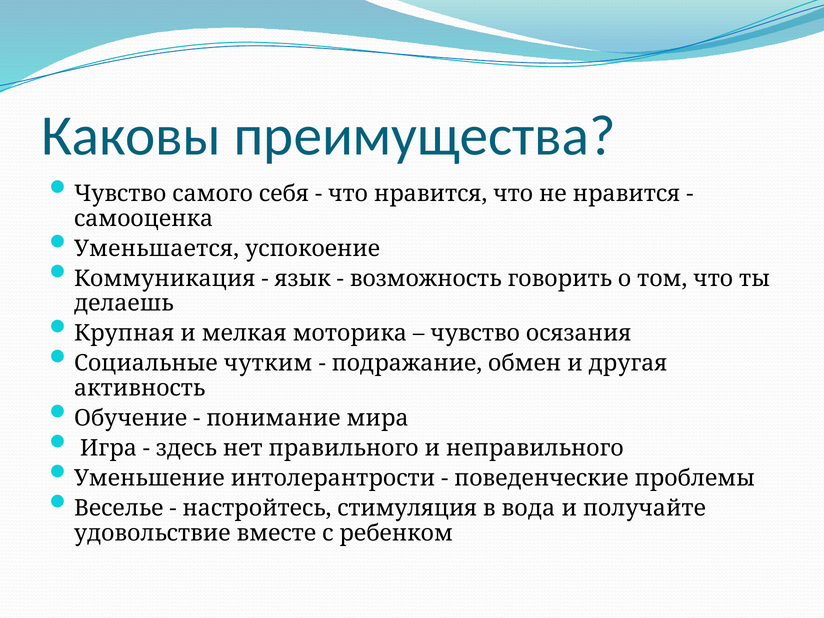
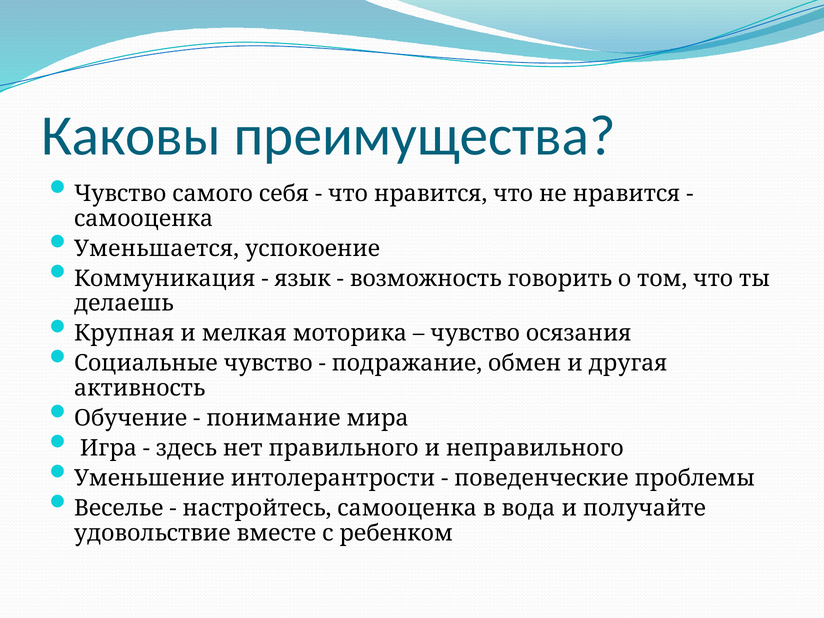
Социальные чутким: чутким -> чувство (268, 363)
настройтесь стимуляция: стимуляция -> самооценка (407, 508)
